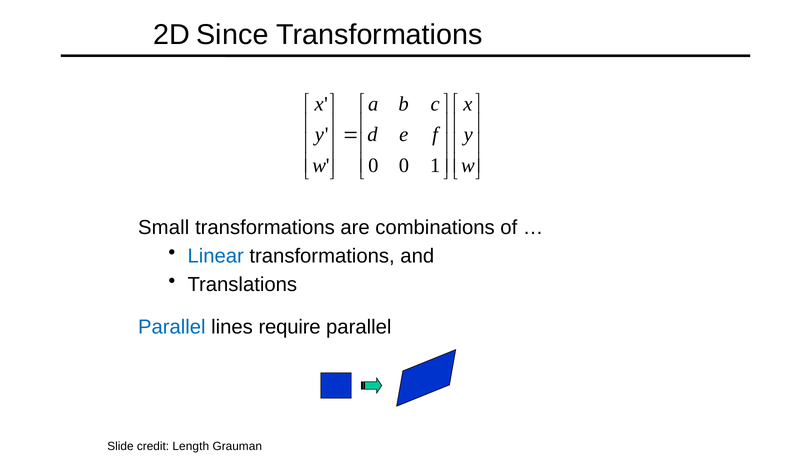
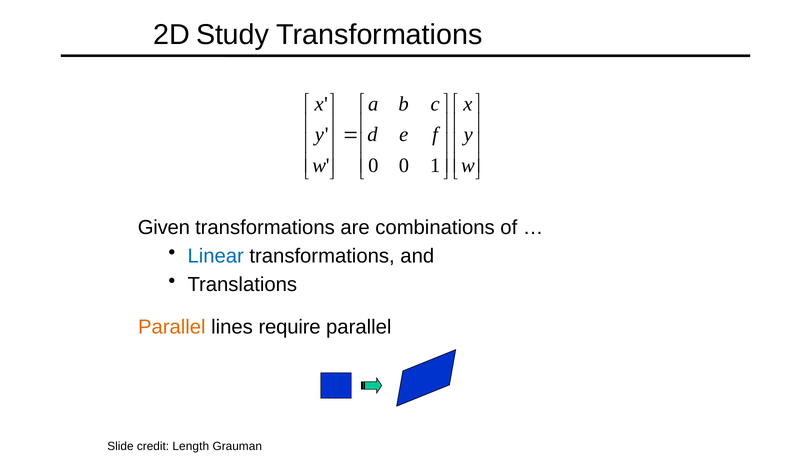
Since: Since -> Study (233, 35)
Small: Small -> Given (164, 228)
Parallel colour: blue -> orange (172, 327)
